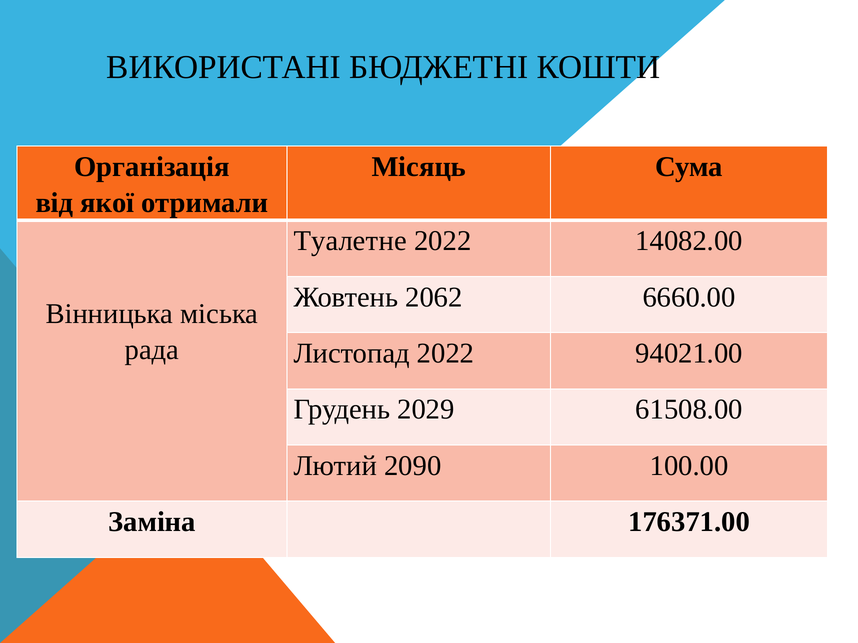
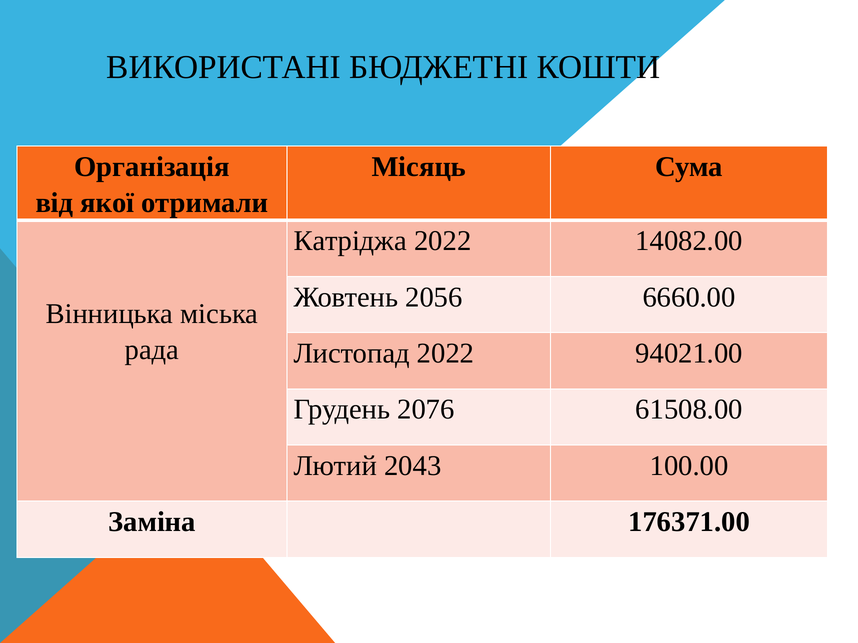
Туалетне: Туалетне -> Катріджа (350, 241)
2062: 2062 -> 2056 (434, 297)
2029: 2029 -> 2076 (426, 410)
2090: 2090 -> 2043 (413, 466)
